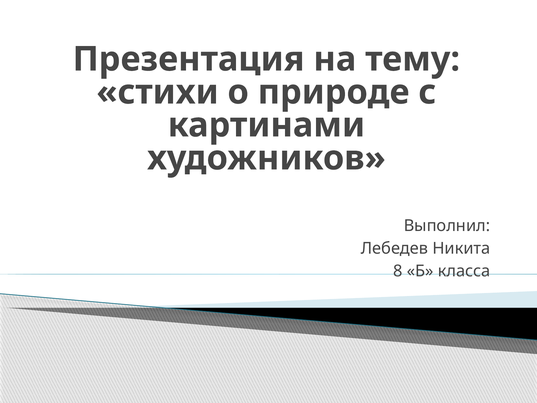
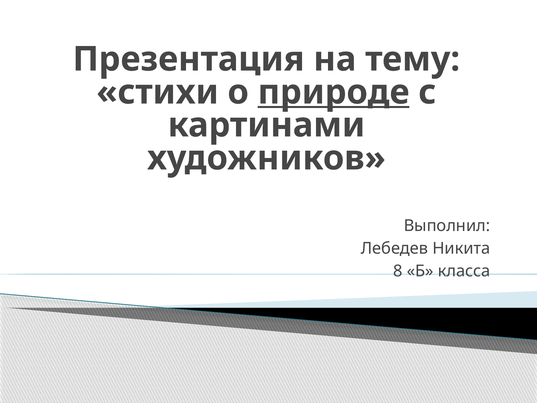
природе underline: none -> present (334, 92)
